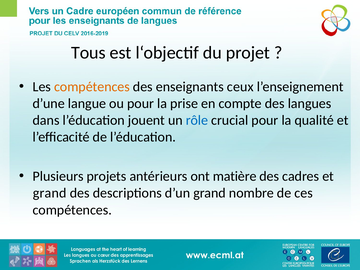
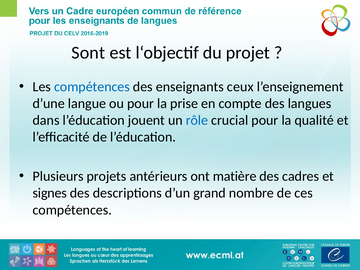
Tous: Tous -> Sont (88, 53)
compétences colour: orange -> blue (92, 87)
grand: grand -> signes (50, 193)
